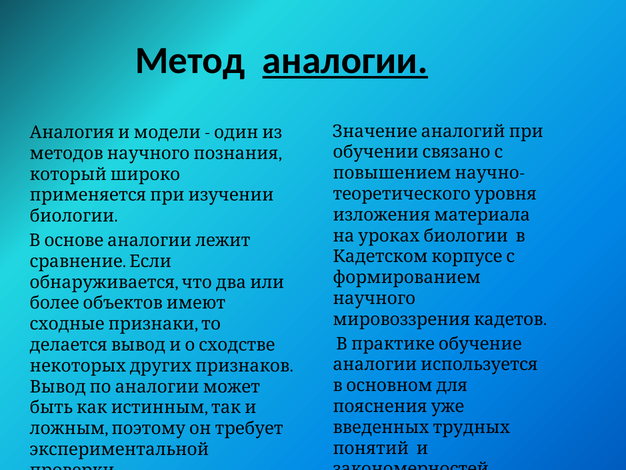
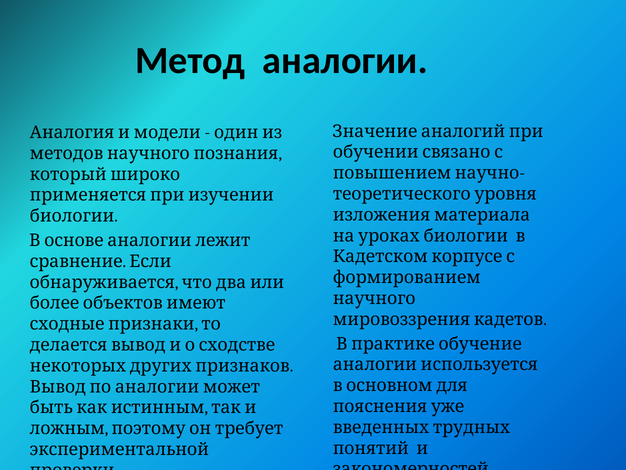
аналогии underline: present -> none (345, 61)
